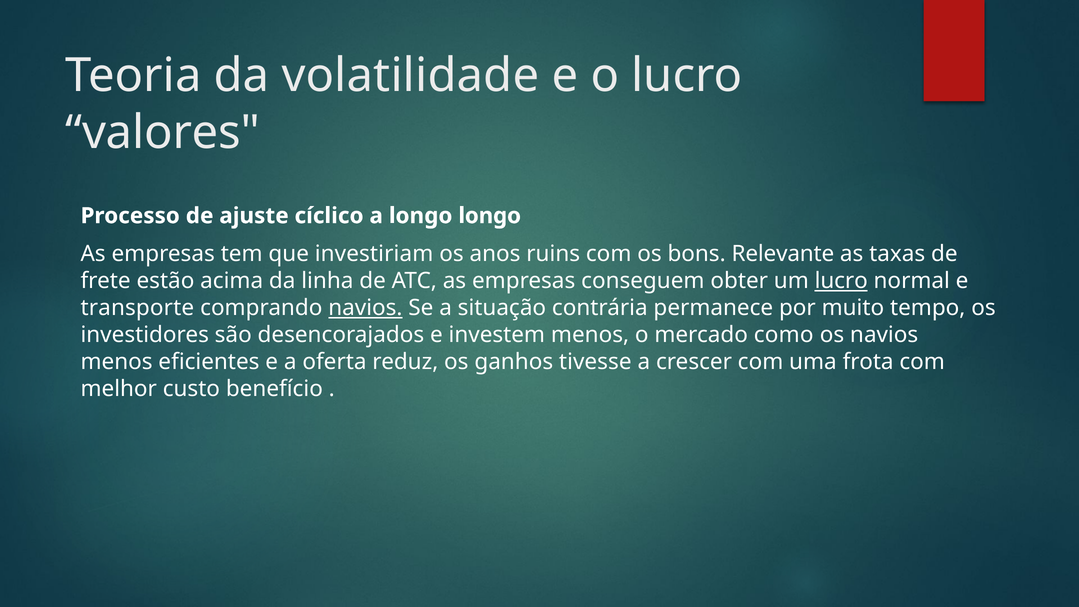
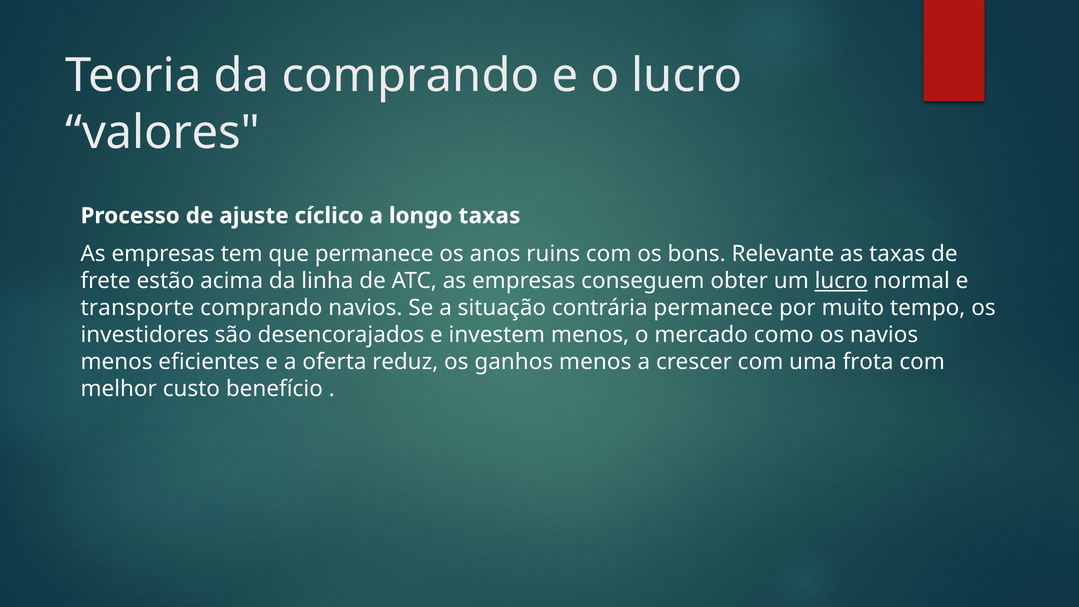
da volatilidade: volatilidade -> comprando (410, 76)
longo longo: longo -> taxas (489, 216)
que investiriam: investiriam -> permanece (374, 254)
navios underline: present -> none (365, 308)
ganhos tivesse: tivesse -> menos (595, 362)
